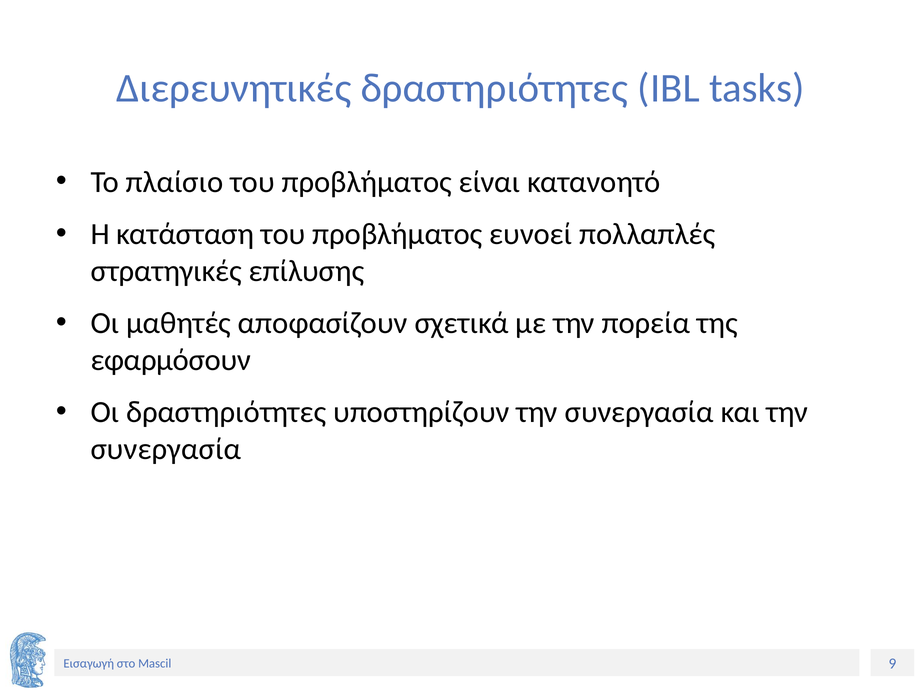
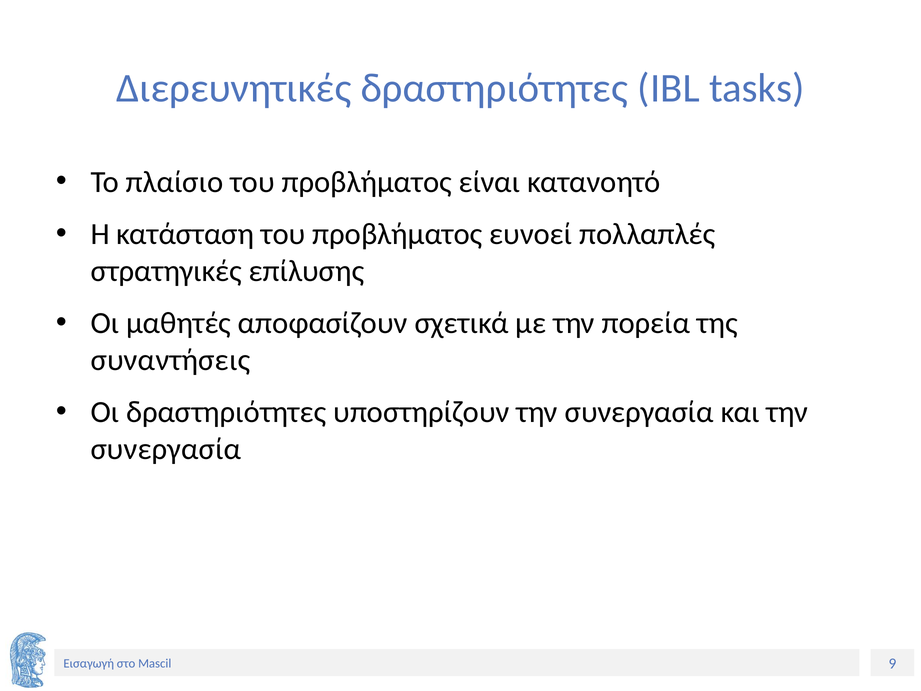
εφαρμόσουν: εφαρμόσουν -> συναντήσεις (170, 360)
